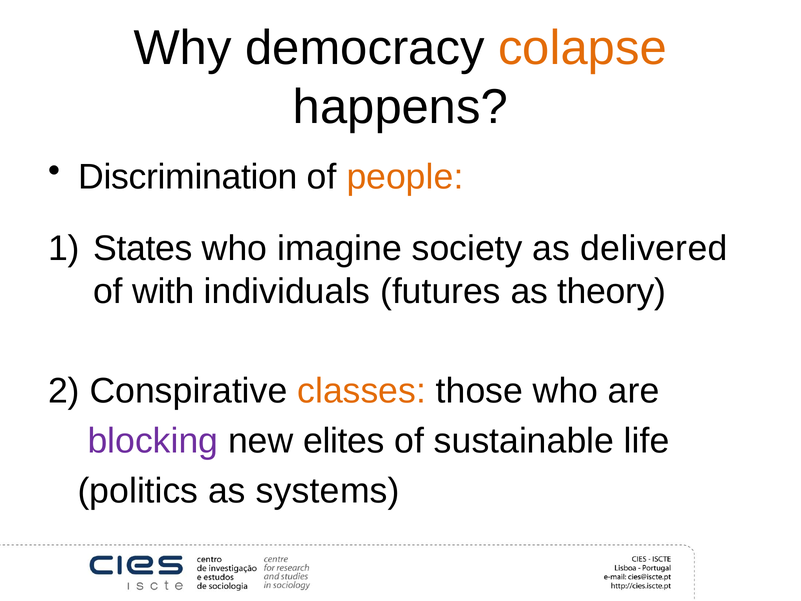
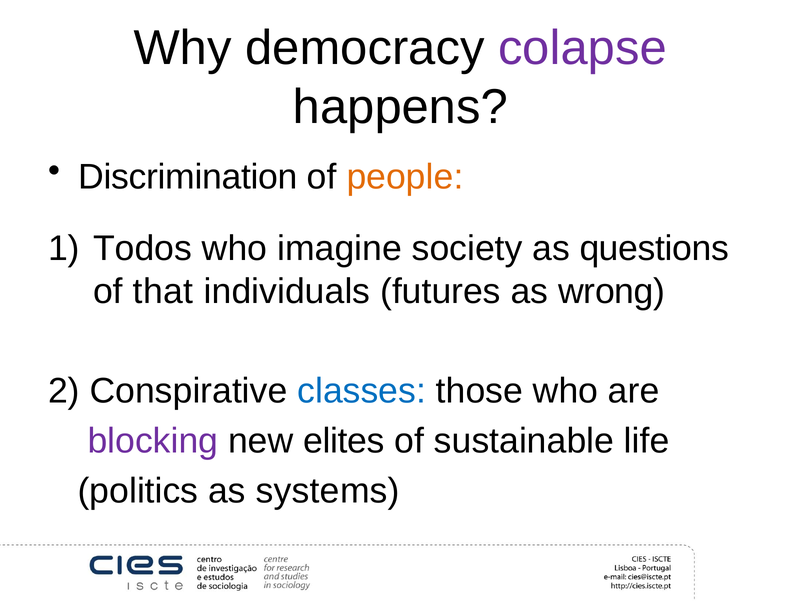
colapse colour: orange -> purple (582, 48)
States: States -> Todos (143, 249)
delivered: delivered -> questions (654, 249)
with: with -> that (163, 291)
theory: theory -> wrong (612, 291)
classes colour: orange -> blue (362, 391)
